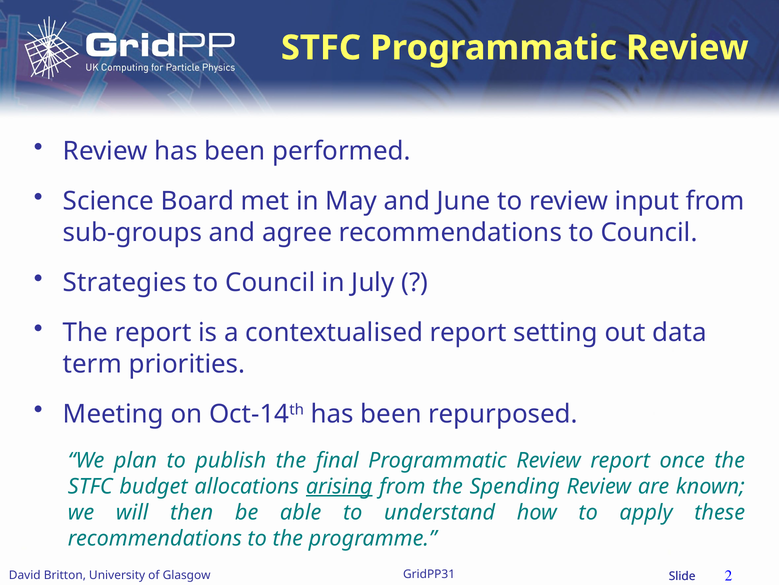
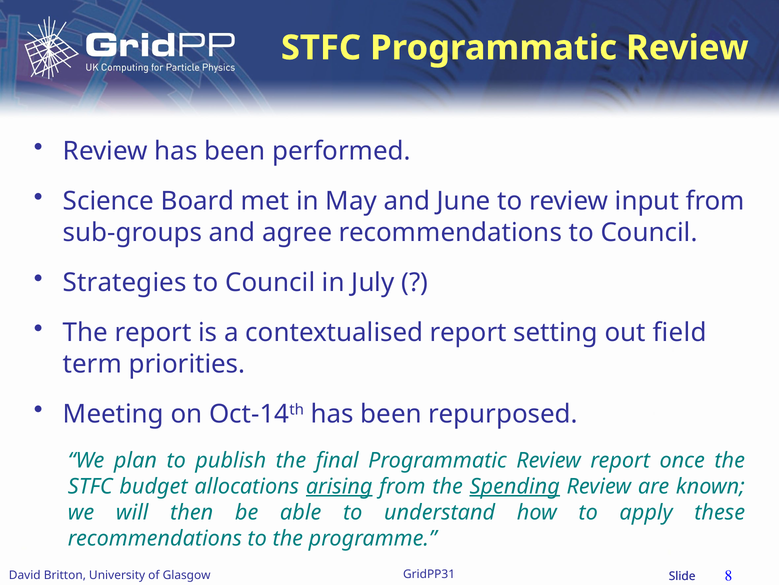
data: data -> field (680, 332)
Spending underline: none -> present (515, 486)
2: 2 -> 8 (729, 575)
